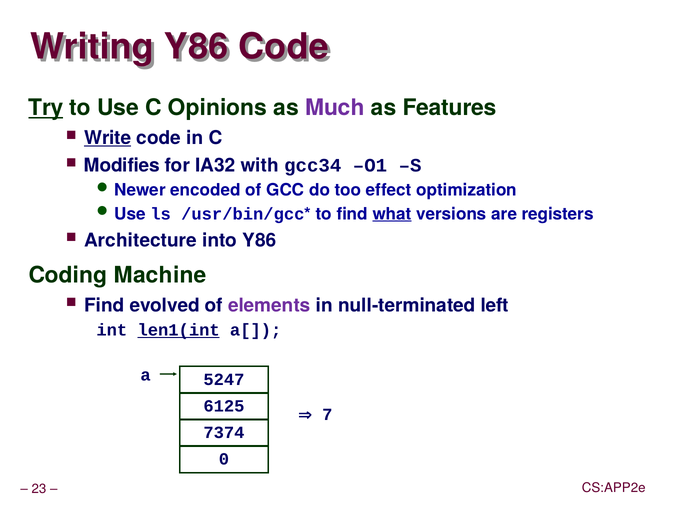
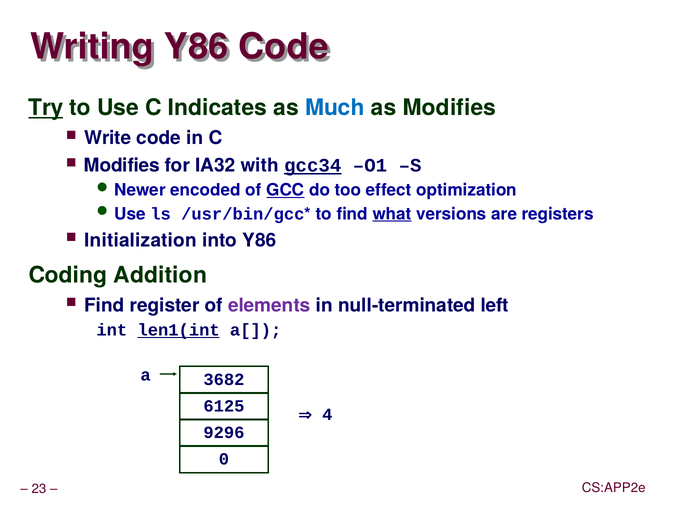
Opinions: Opinions -> Indicates (217, 108)
Much colour: purple -> blue (335, 108)
as Features: Features -> Modifies (449, 108)
Write underline: present -> none (108, 138)
gcc34 underline: none -> present (313, 166)
GCC underline: none -> present (285, 190)
Architecture: Architecture -> Initialization (141, 241)
Machine: Machine -> Addition (160, 276)
evolved: evolved -> register (165, 306)
5247: 5247 -> 3682 (224, 380)
7: 7 -> 4 (327, 415)
7374: 7374 -> 9296 (224, 433)
